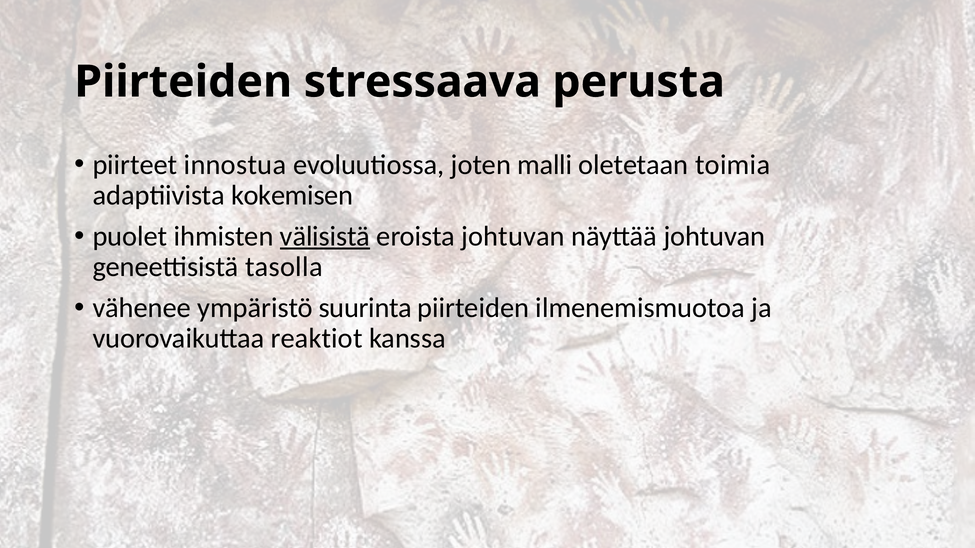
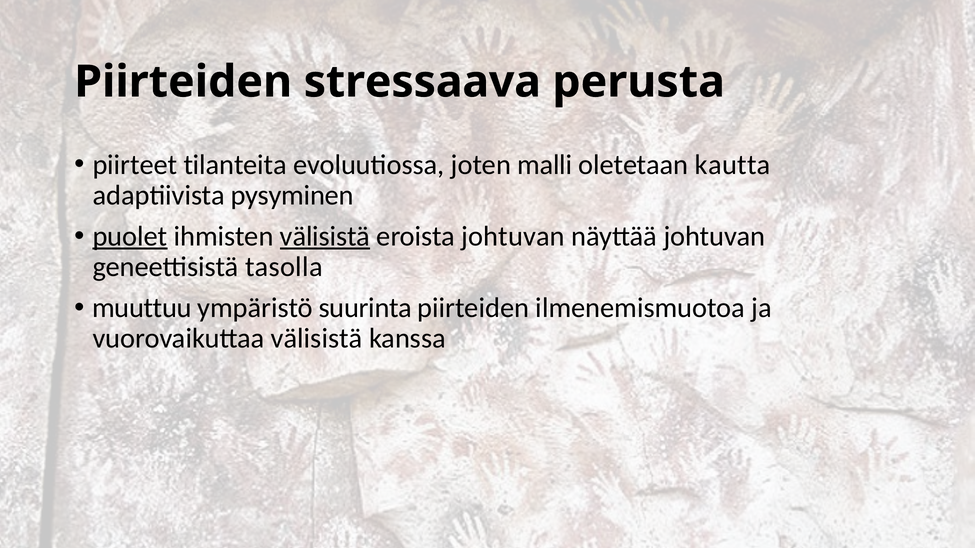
innostua: innostua -> tilanteita (235, 165)
toimia: toimia -> kautta (733, 165)
kokemisen: kokemisen -> pysyminen (292, 196)
puolet underline: none -> present (130, 236)
vähenee: vähenee -> muuttuu (142, 308)
vuorovaikuttaa reaktiot: reaktiot -> välisistä (317, 339)
